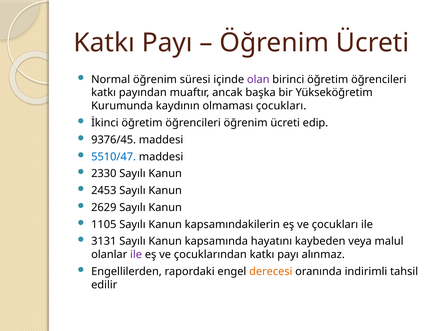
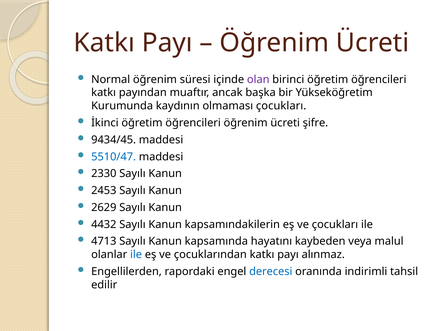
edip: edip -> şifre (315, 123)
9376/45: 9376/45 -> 9434/45 (114, 140)
1105: 1105 -> 4432 (104, 224)
3131: 3131 -> 4713 (104, 241)
ile colour: purple -> blue (136, 254)
derecesi colour: orange -> blue (271, 271)
